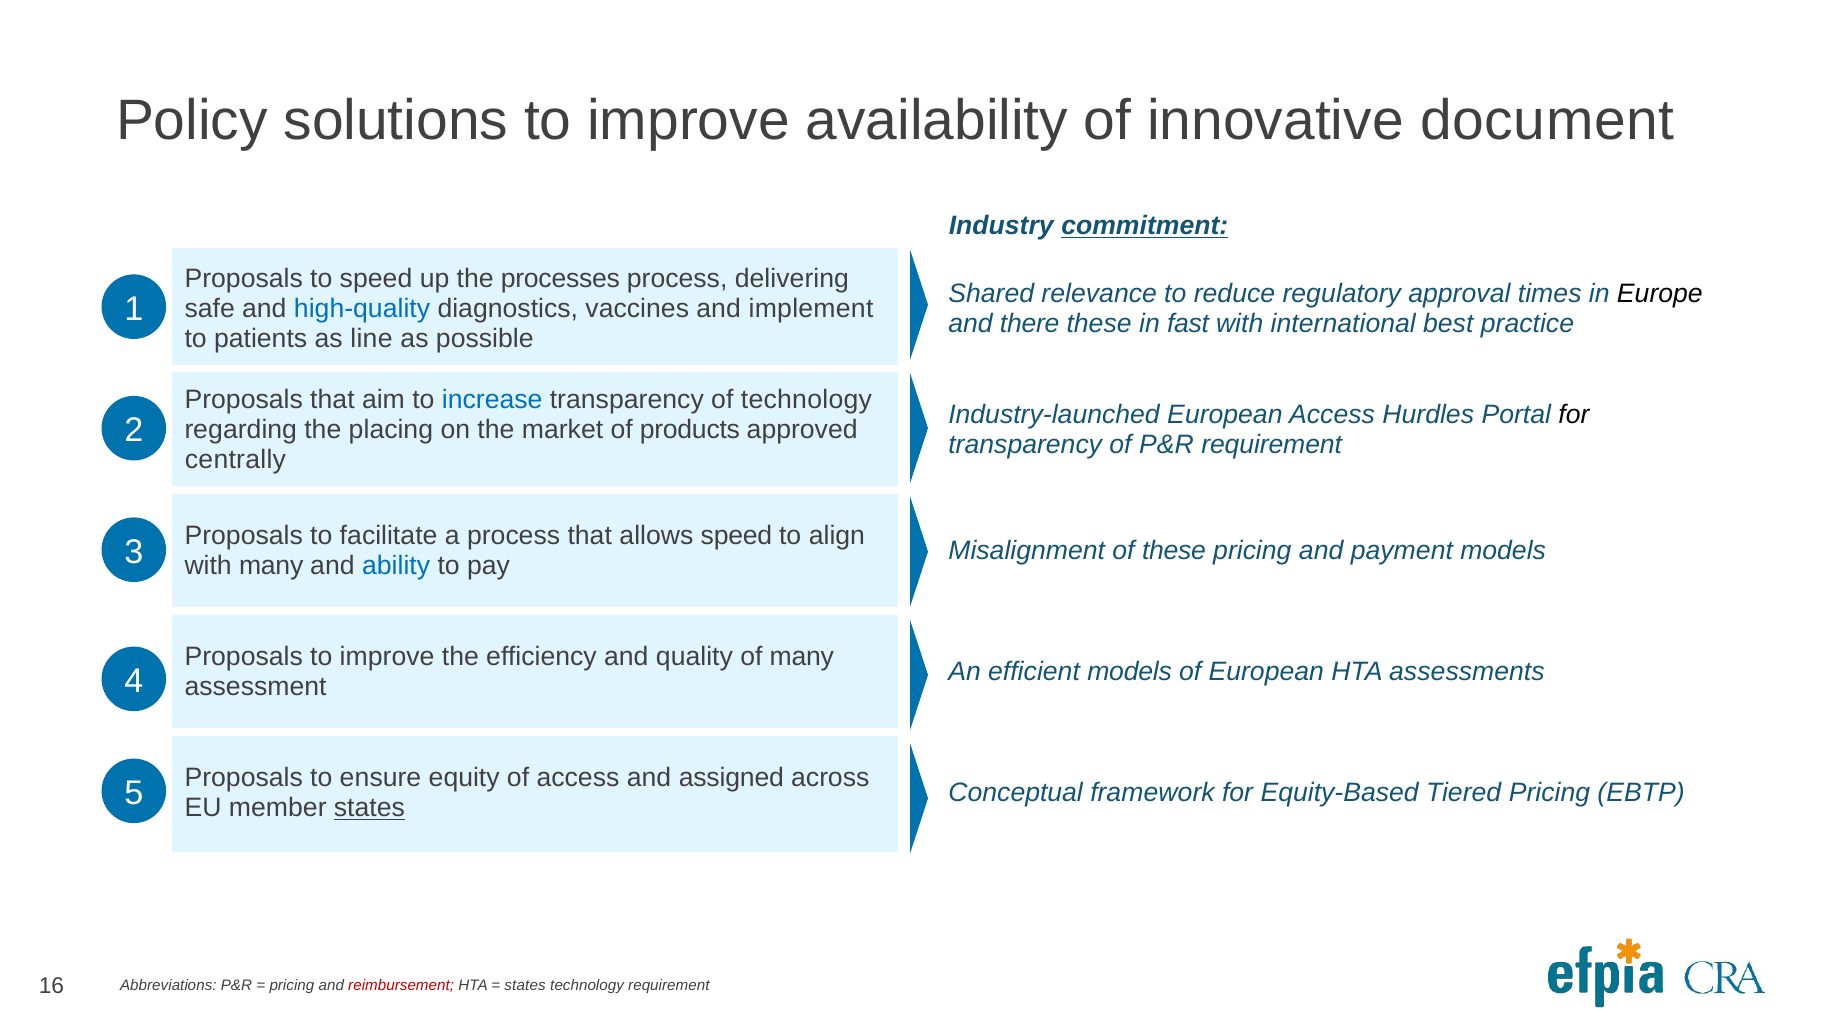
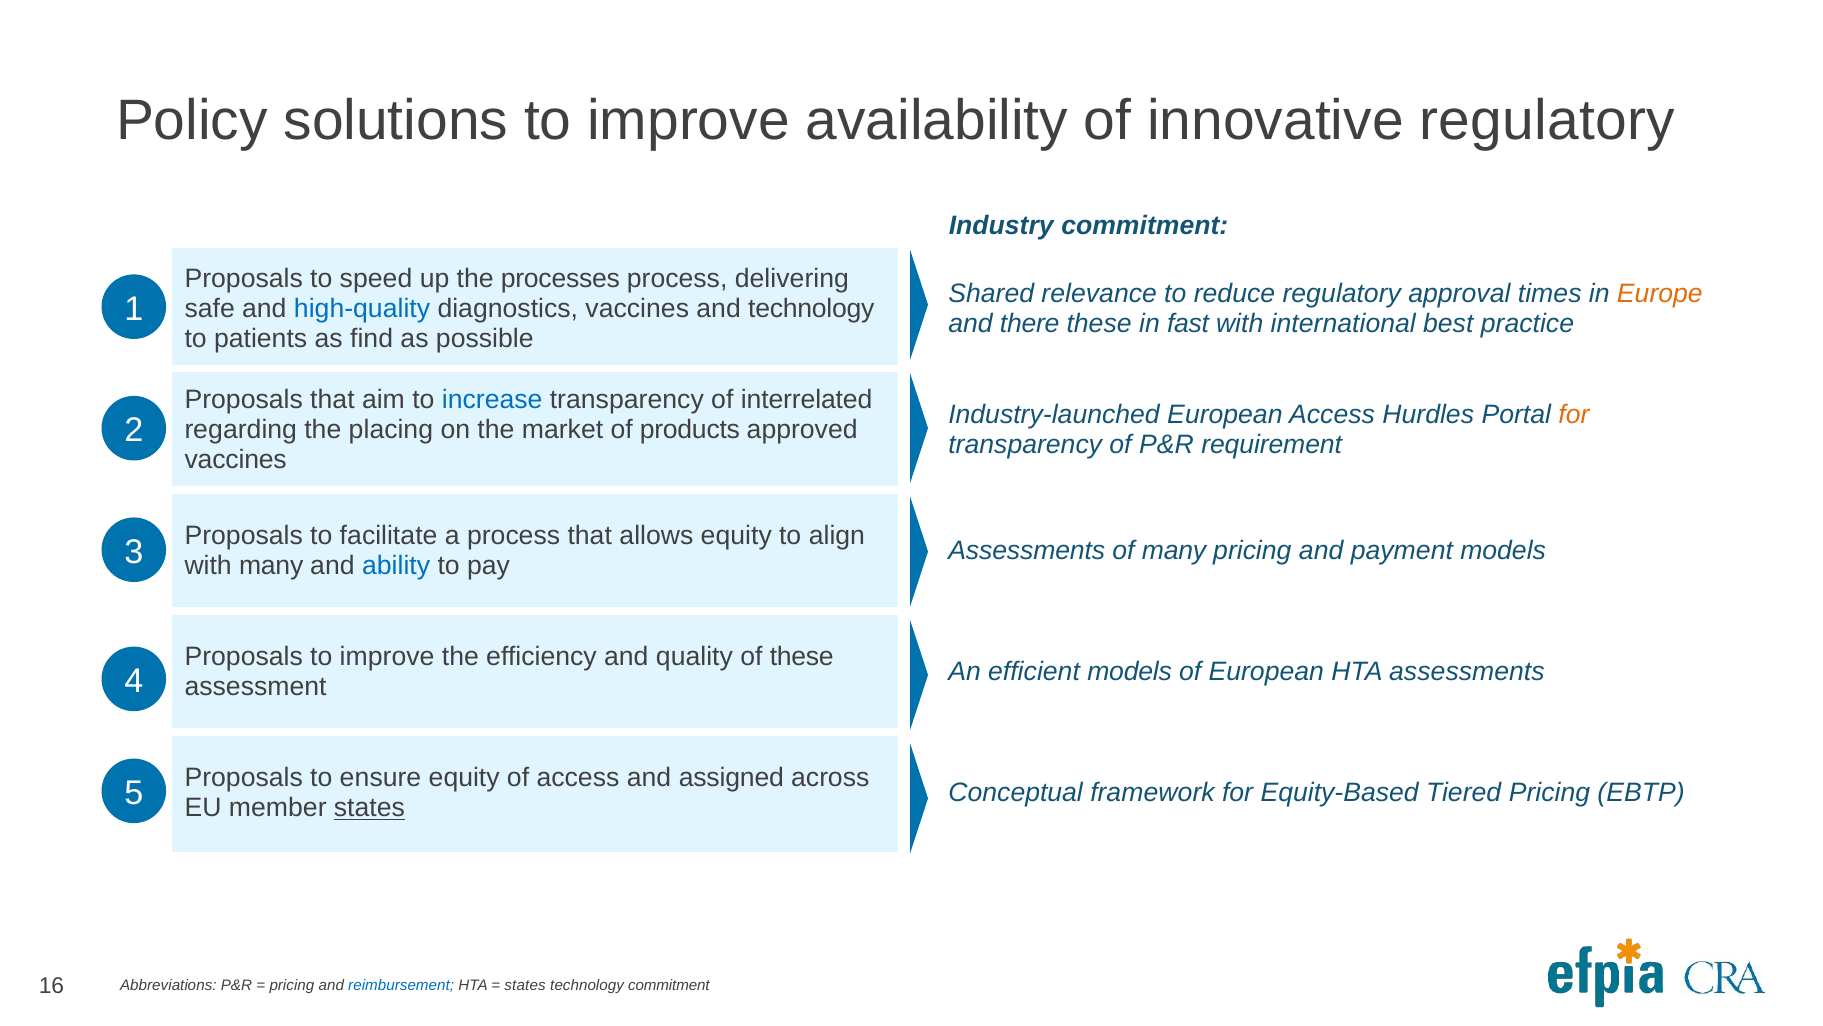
innovative document: document -> regulatory (1547, 121)
commitment underline: present -> none (1145, 226)
Europe colour: black -> orange (1660, 293)
and implement: implement -> technology (811, 308)
line: line -> find (372, 338)
of technology: technology -> interrelated (807, 400)
for colour: black -> orange (1574, 414)
centrally: centrally -> vaccines (236, 459)
allows speed: speed -> equity (736, 536)
Misalignment: Misalignment -> Assessments (1027, 551)
of these: these -> many (1174, 551)
of many: many -> these (802, 657)
reimbursement colour: red -> blue (401, 985)
technology requirement: requirement -> commitment (669, 985)
